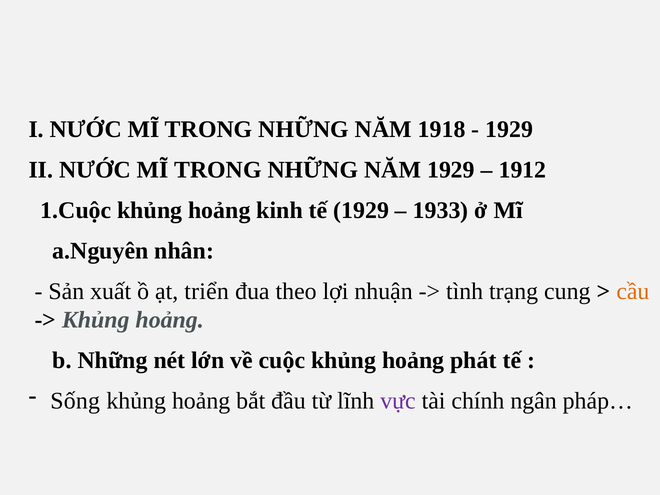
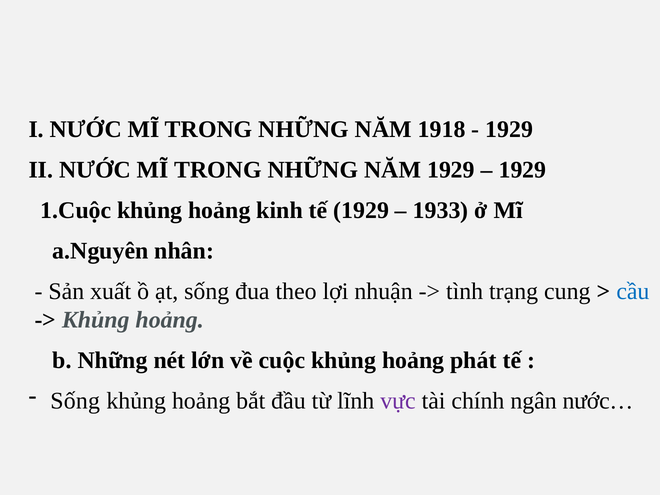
1912: 1912 -> 1929 (522, 170)
ạt triển: triển -> sống (207, 291)
cầu colour: orange -> blue (633, 291)
pháp…: pháp… -> nước… (598, 401)
